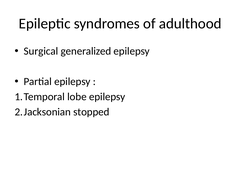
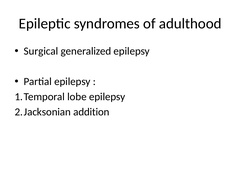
stopped: stopped -> addition (91, 112)
